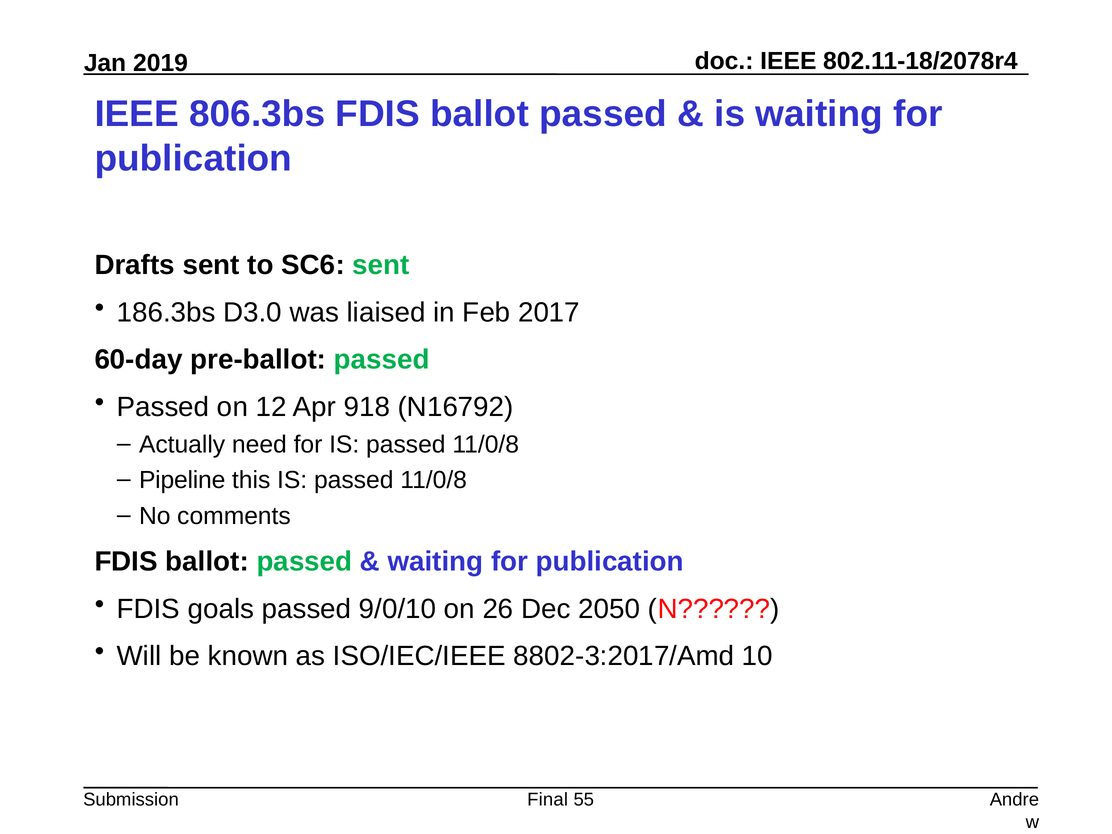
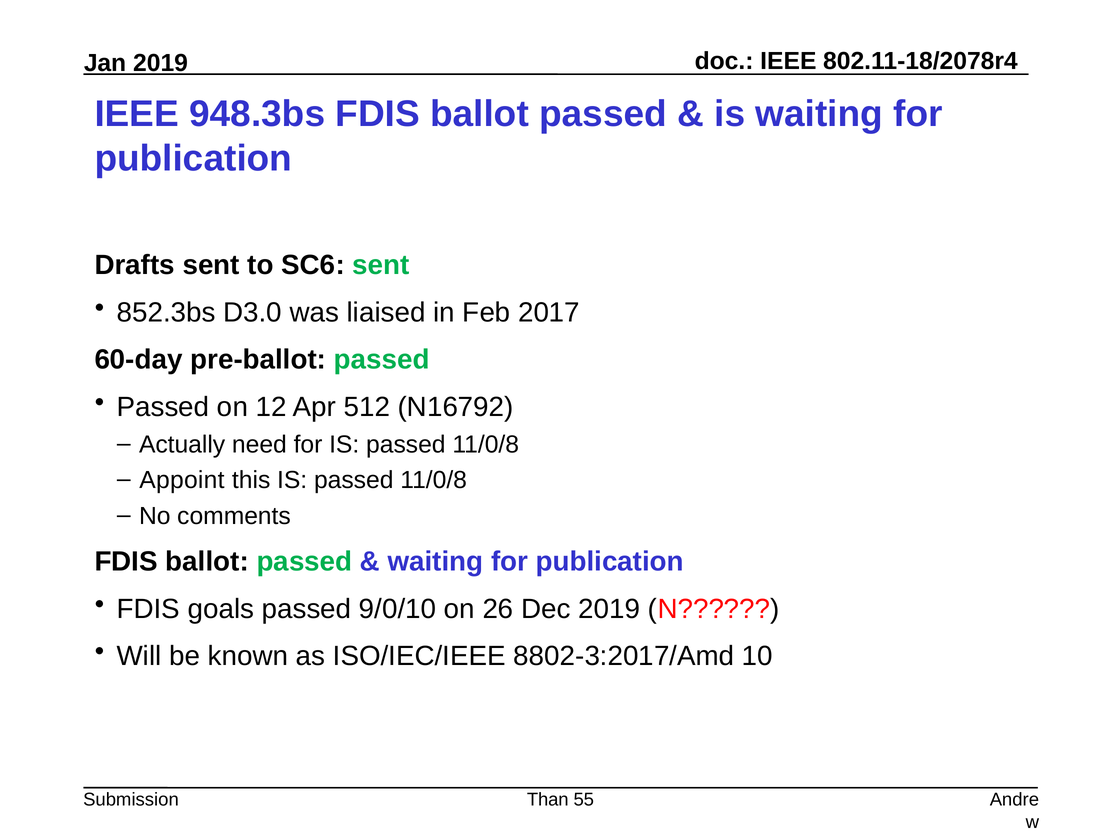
806.3bs: 806.3bs -> 948.3bs (257, 114)
186.3bs: 186.3bs -> 852.3bs (166, 312)
918: 918 -> 512 (367, 407)
Pipeline: Pipeline -> Appoint (182, 480)
Dec 2050: 2050 -> 2019 (609, 609)
Final: Final -> Than (548, 800)
